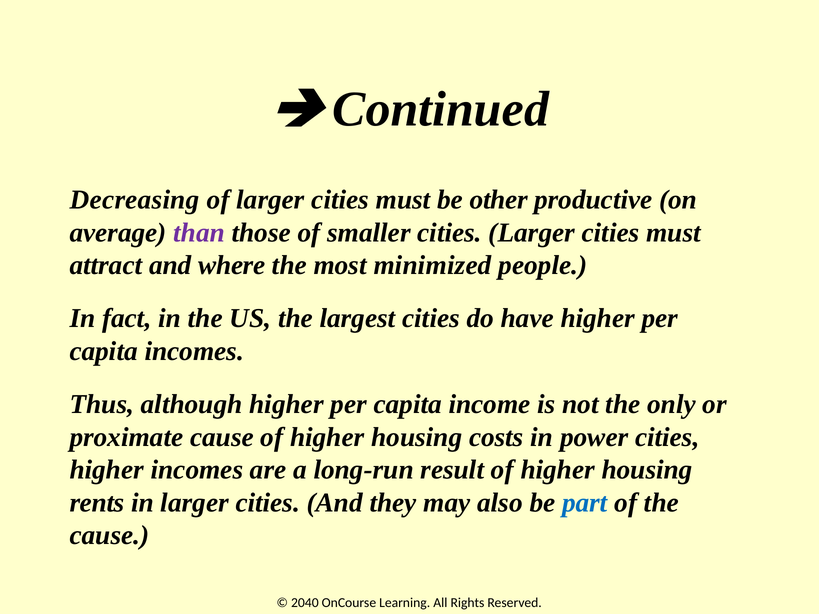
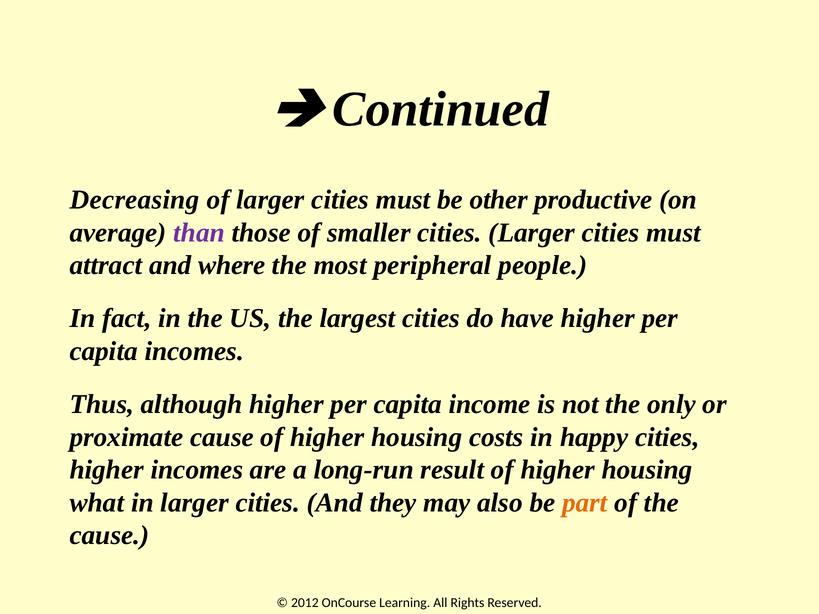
minimized: minimized -> peripheral (433, 265)
power: power -> happy (594, 437)
rents: rents -> what (97, 503)
part colour: blue -> orange (585, 503)
2040: 2040 -> 2012 (305, 603)
